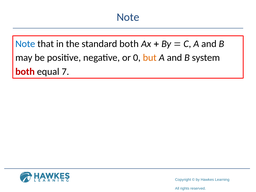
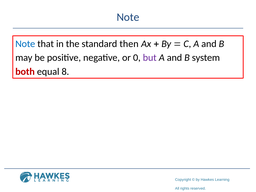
standard both: both -> then (129, 44)
but colour: orange -> purple (150, 58)
7: 7 -> 8 (65, 72)
